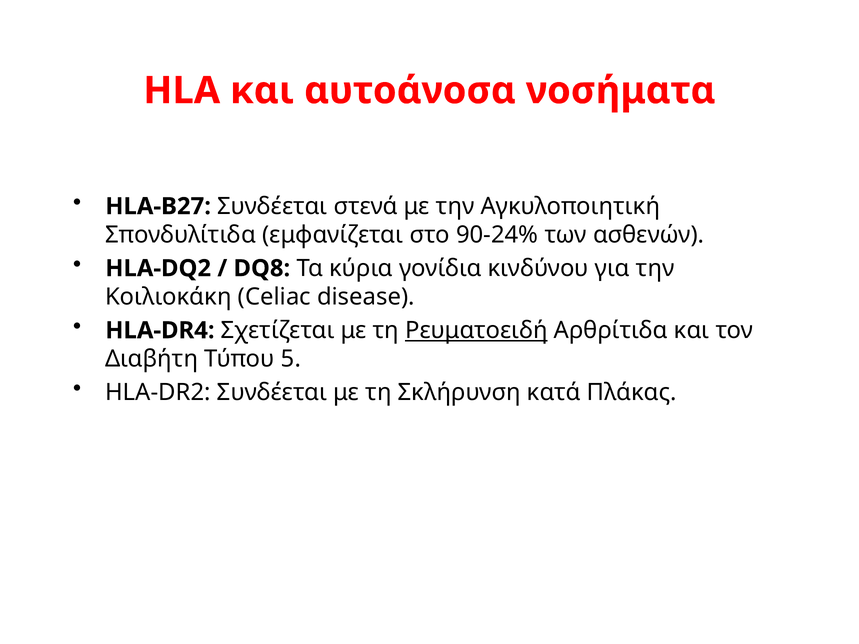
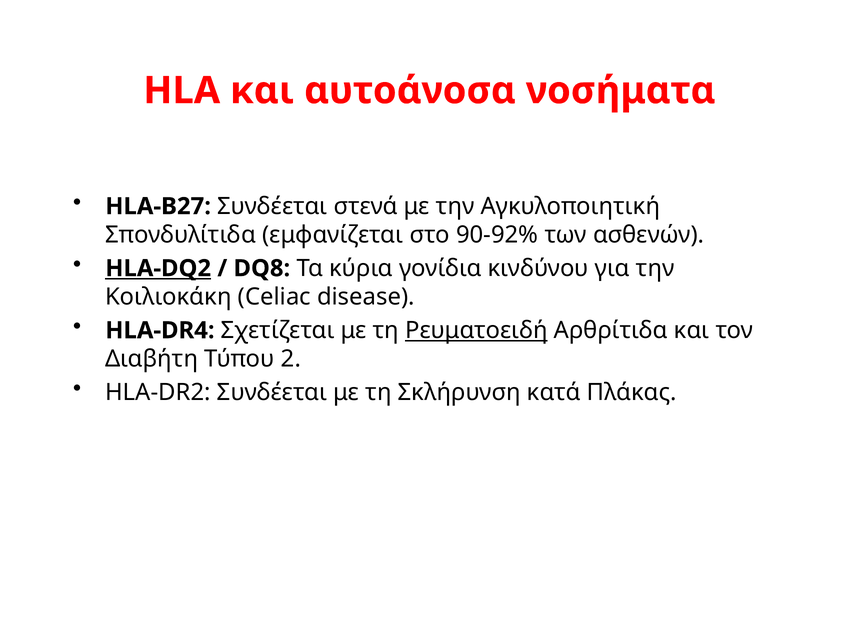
90-24%: 90-24% -> 90-92% (497, 235)
HLA-DQ2 underline: none -> present (158, 268)
5: 5 -> 2 (291, 359)
